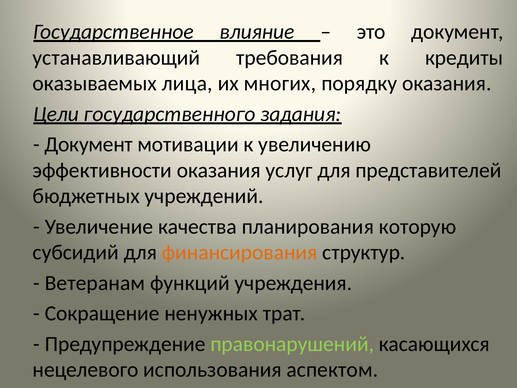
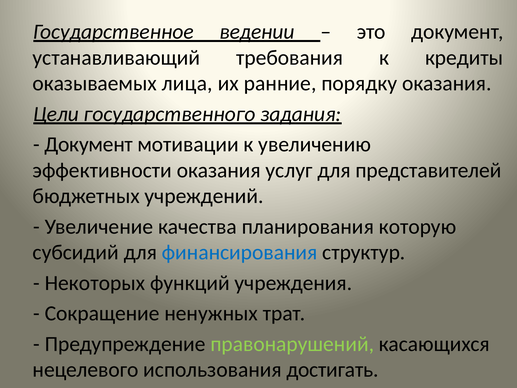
влияние: влияние -> ведении (257, 32)
многих: многих -> ранние (280, 83)
финансирования colour: orange -> blue (240, 252)
Ветеранам: Ветеранам -> Некоторых (95, 283)
аспектом: аспектом -> достигать (332, 370)
